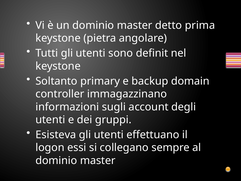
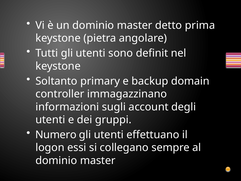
Esisteva: Esisteva -> Numero (56, 135)
